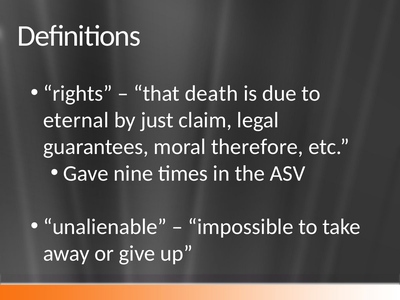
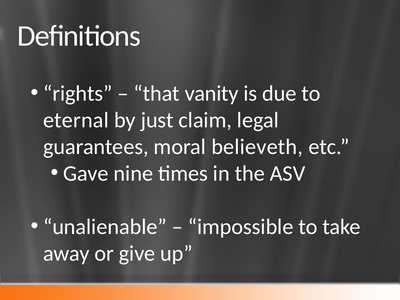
death: death -> vanity (212, 94)
therefore: therefore -> believeth (257, 147)
